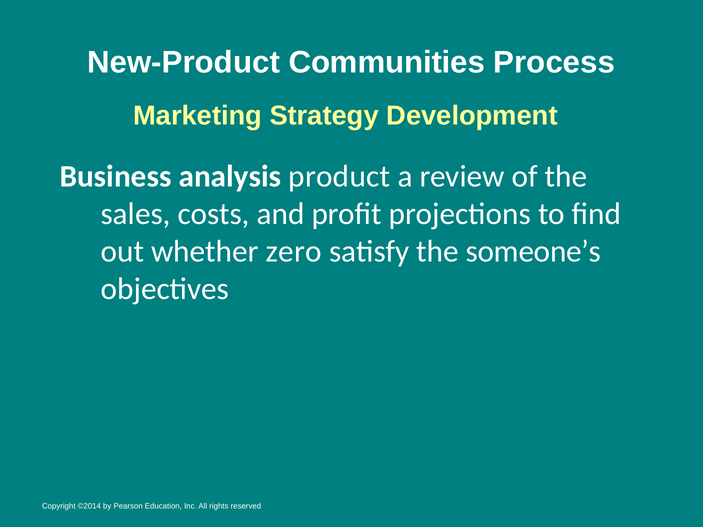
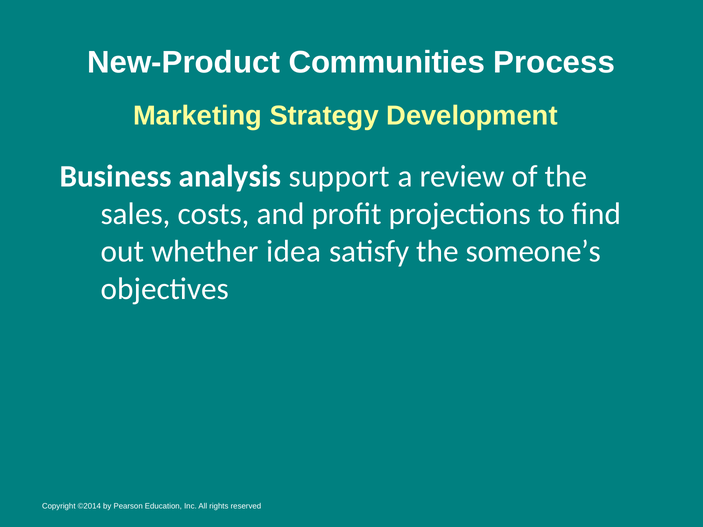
product: product -> support (339, 177)
zero: zero -> idea (294, 252)
